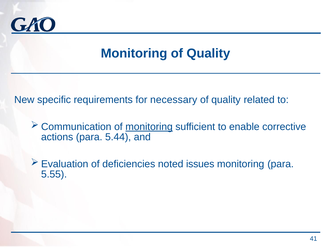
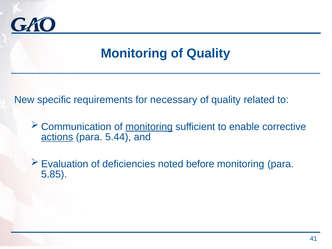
actions underline: none -> present (57, 137)
issues: issues -> before (200, 164)
5.55: 5.55 -> 5.85 (54, 174)
